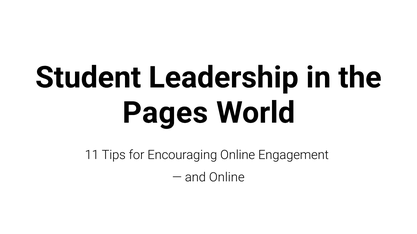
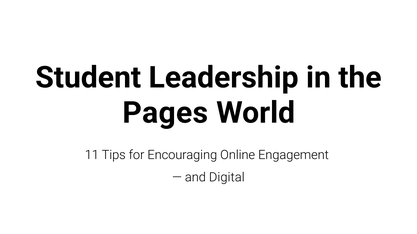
and Online: Online -> Digital (227, 178)
